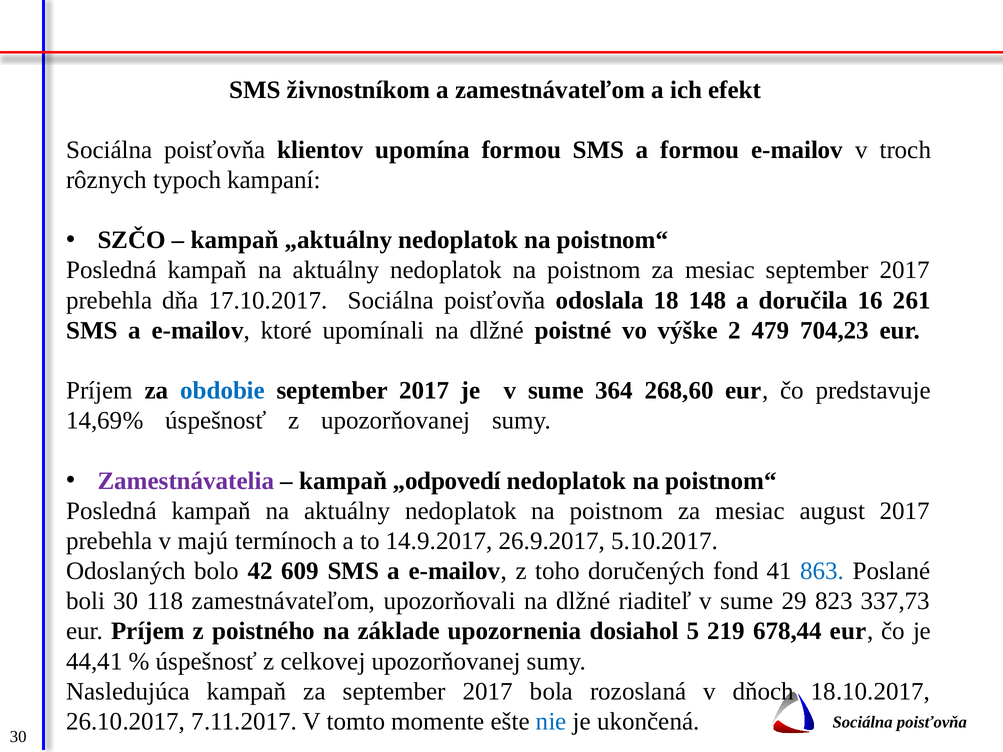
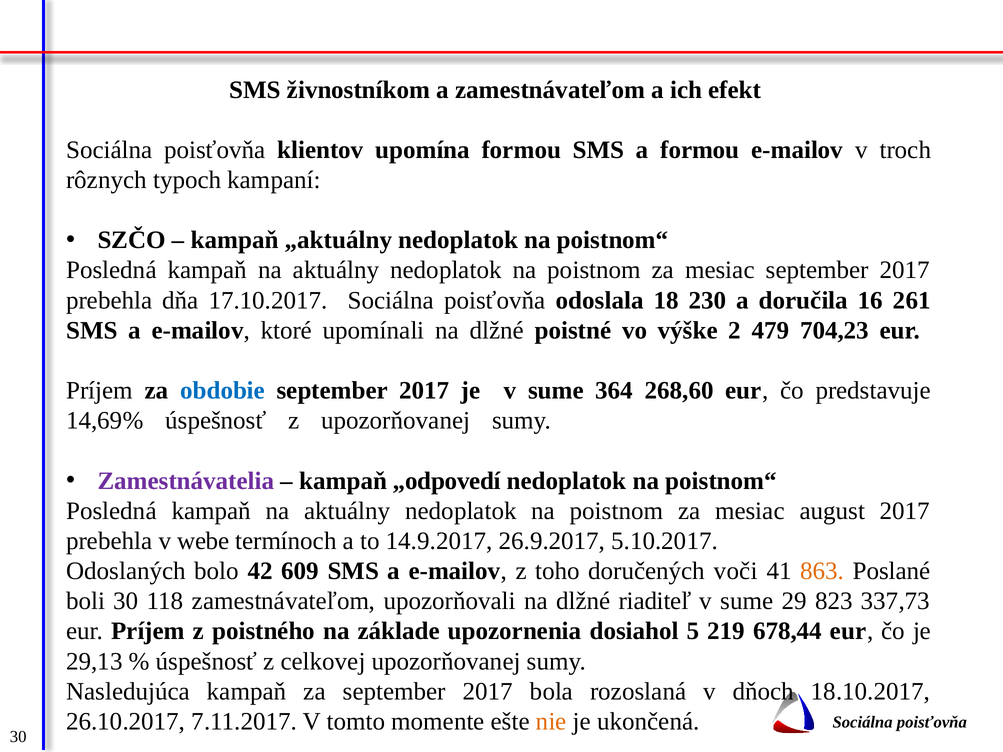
148: 148 -> 230 (708, 300)
majú: majú -> webe (203, 541)
fond: fond -> voči (736, 571)
863 colour: blue -> orange (822, 571)
44,41: 44,41 -> 29,13 (94, 661)
nie colour: blue -> orange (551, 722)
